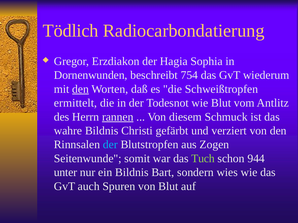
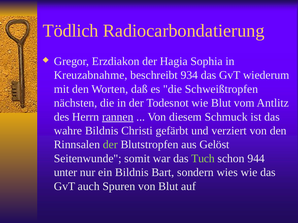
Dornenwunden: Dornenwunden -> Kreuzabnahme (91, 75)
754: 754 -> 934 (189, 75)
den underline: present -> none (81, 89)
ermittelt: ermittelt -> nächsten (76, 103)
der colour: light blue -> light green (110, 145)
Zogen: Zogen -> Gelöst (214, 145)
